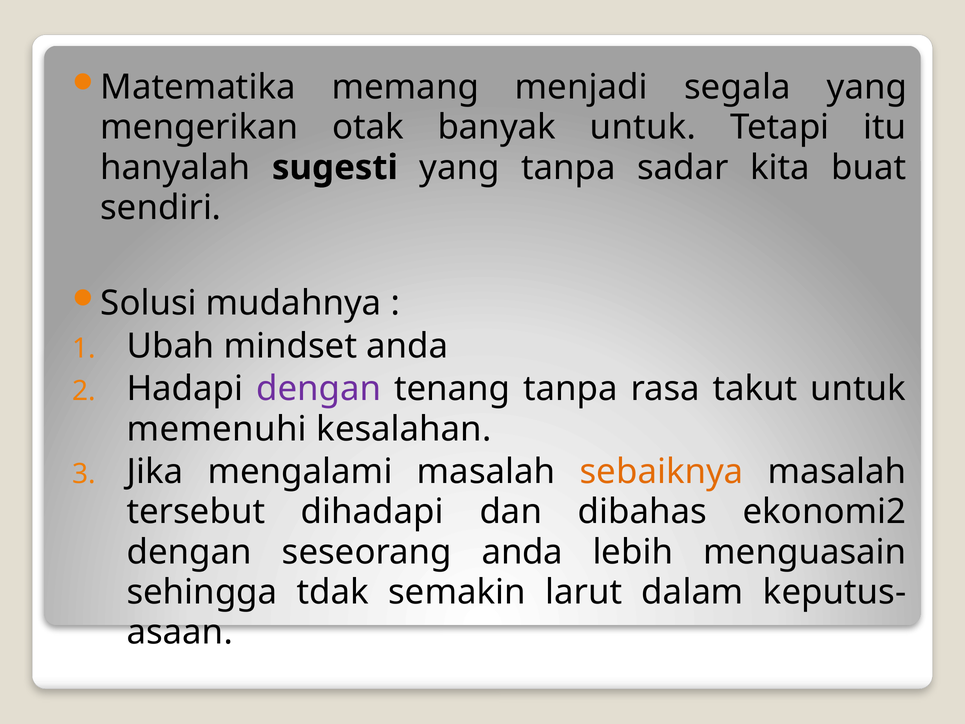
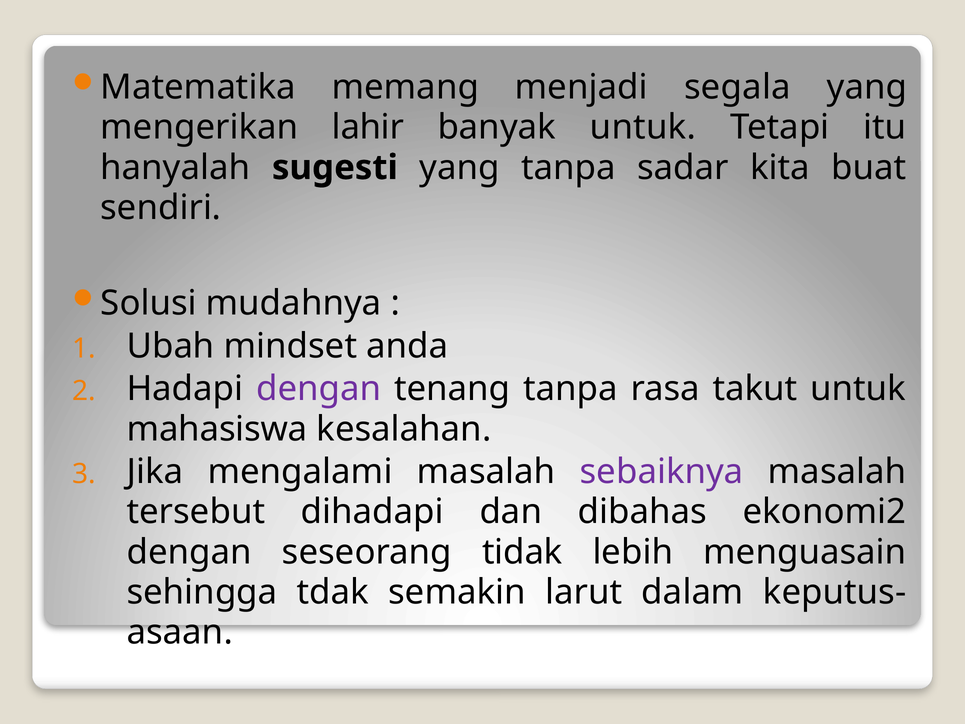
otak: otak -> lahir (368, 127)
memenuhi: memenuhi -> mahasiswa (217, 429)
sebaiknya colour: orange -> purple (662, 472)
seseorang anda: anda -> tidak (522, 552)
